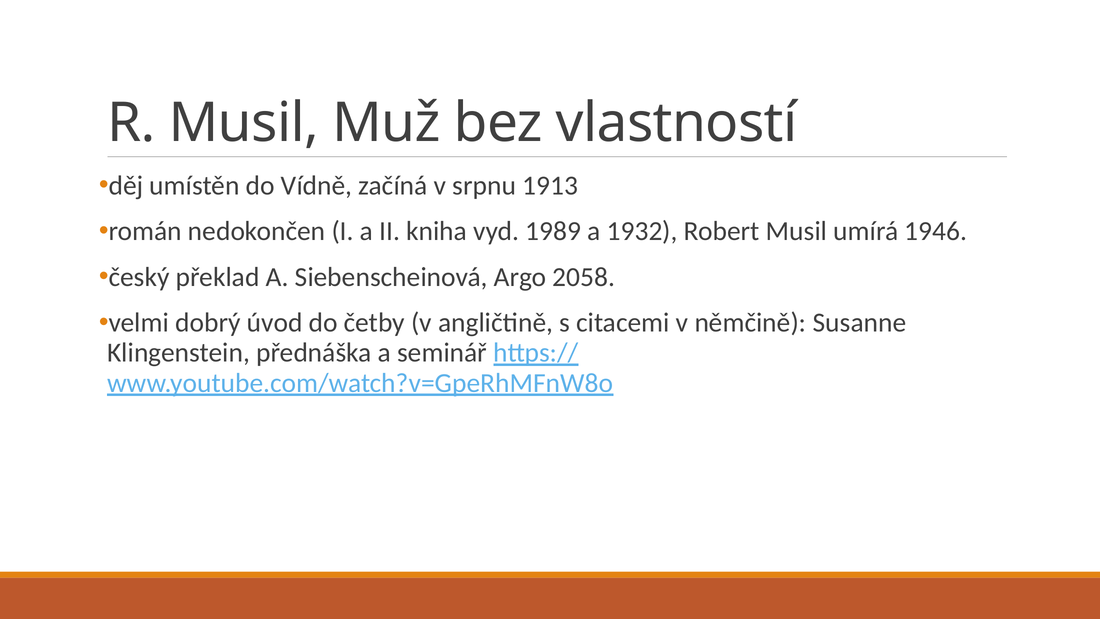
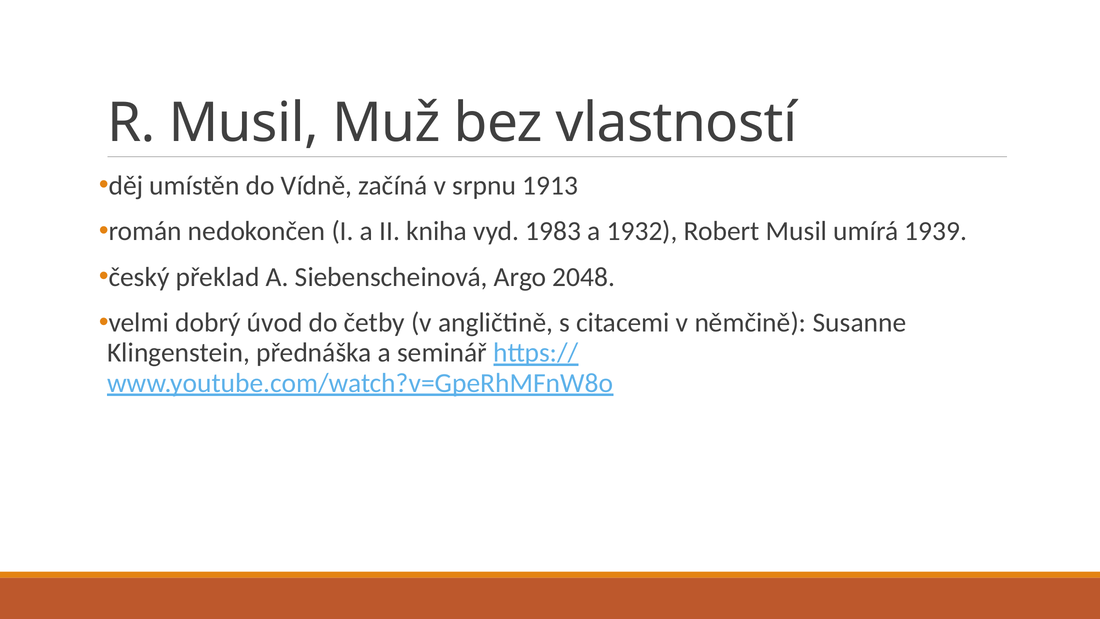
1989: 1989 -> 1983 (553, 231)
1946: 1946 -> 1939 (936, 231)
2058: 2058 -> 2048 (584, 277)
